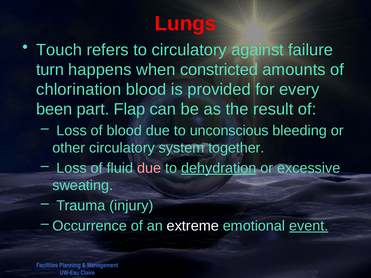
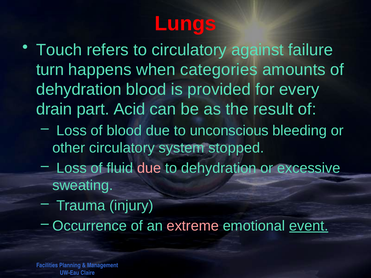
constricted: constricted -> categories (219, 70)
chlorination: chlorination -> dehydration (79, 90)
been: been -> drain (54, 109)
Flap: Flap -> Acid (129, 109)
together: together -> stopped (236, 148)
dehydration underline: present -> none (219, 168)
extreme colour: white -> pink (193, 226)
